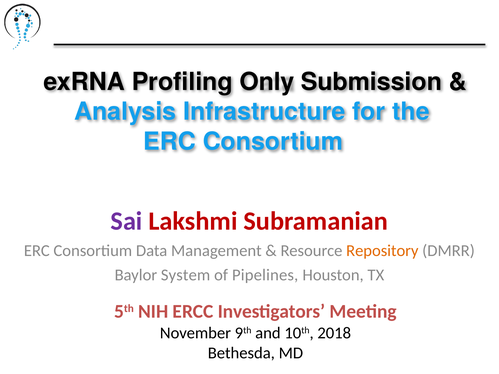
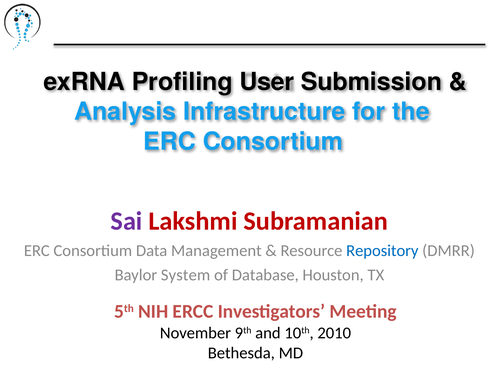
Only: Only -> User (267, 82)
Repository colour: orange -> blue (382, 251)
Pipelines: Pipelines -> Database (265, 275)
2018: 2018 -> 2010 (334, 333)
